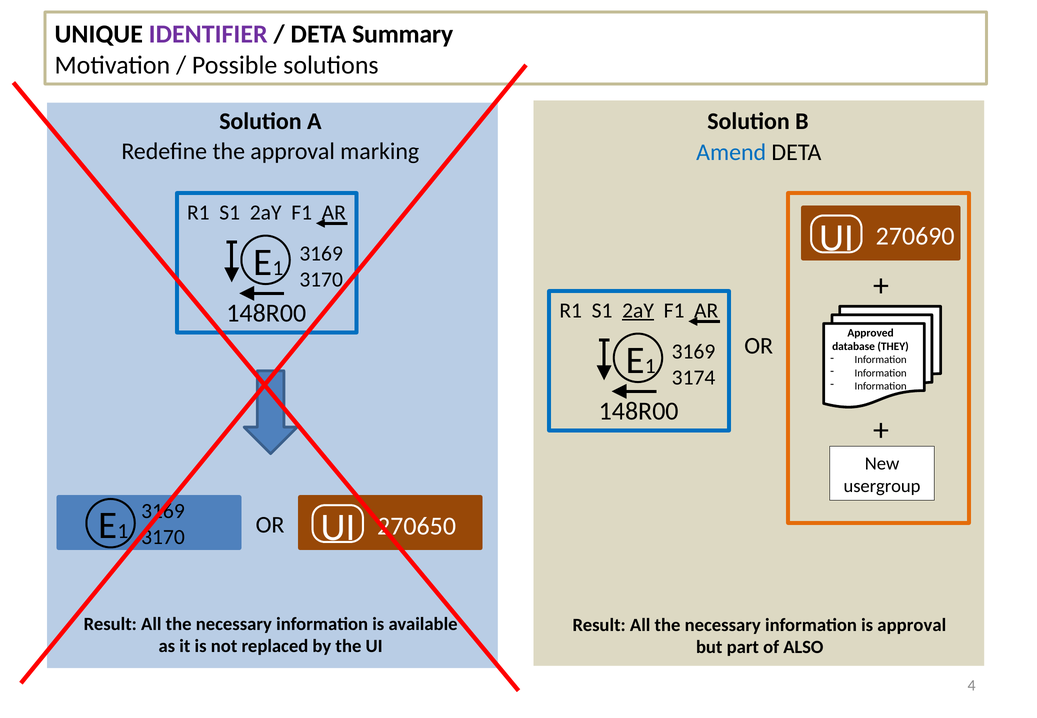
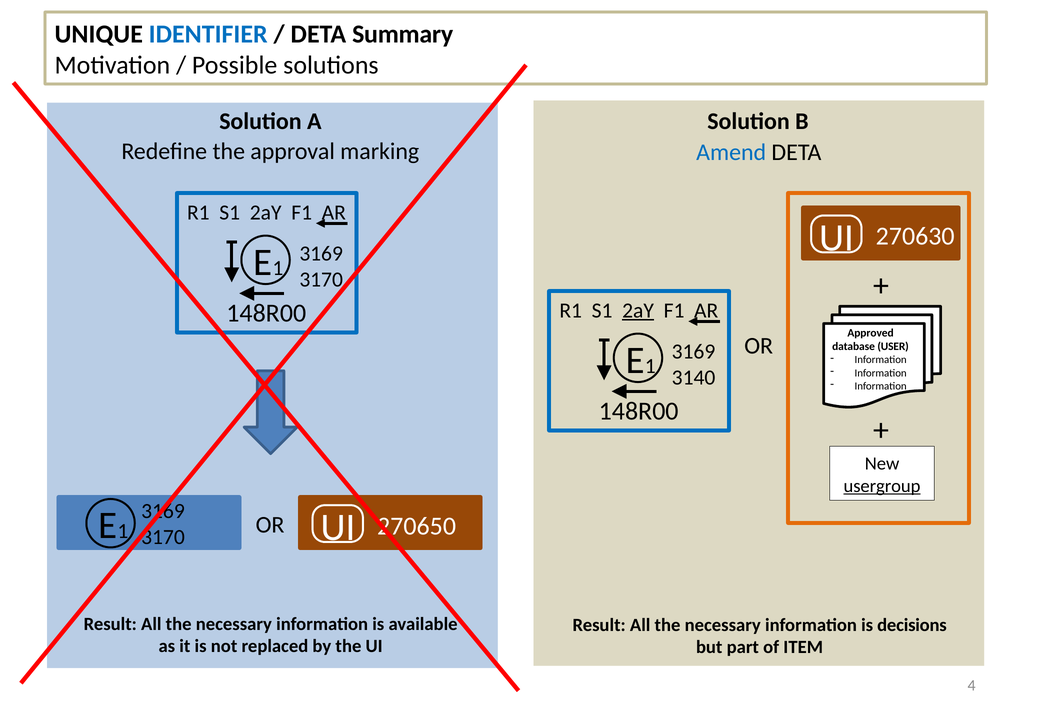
IDENTIFIER colour: purple -> blue (208, 34)
270690: 270690 -> 270630 (915, 236)
THEY: THEY -> USER (893, 347)
3174: 3174 -> 3140 (694, 378)
usergroup underline: none -> present (882, 486)
is approval: approval -> decisions (912, 625)
ALSO: ALSO -> ITEM (803, 647)
